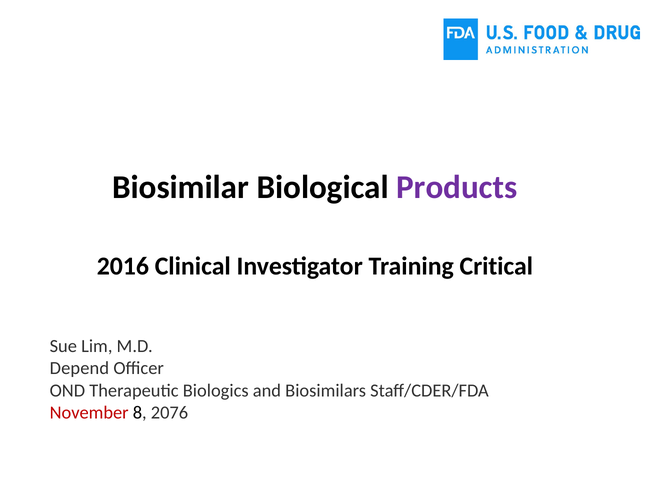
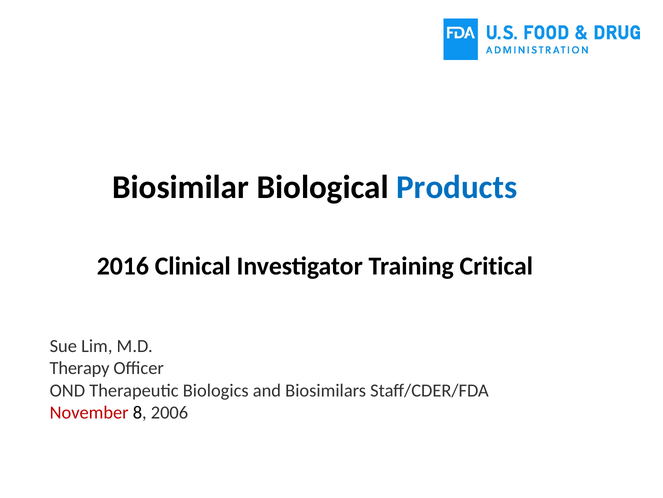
Products colour: purple -> blue (457, 187)
Depend: Depend -> Therapy (80, 368)
2076: 2076 -> 2006 (169, 412)
